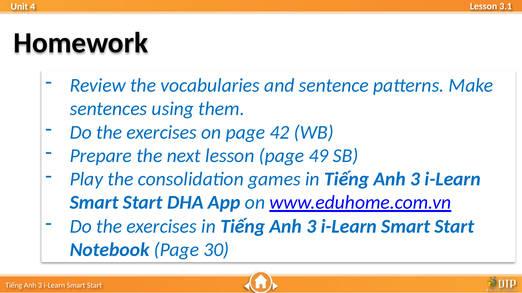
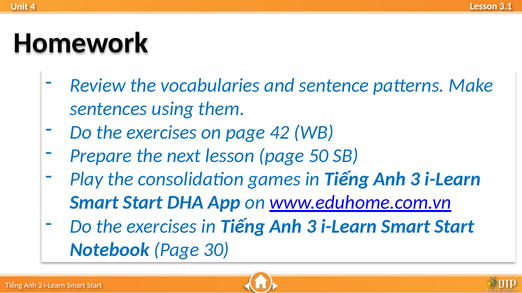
49: 49 -> 50 (319, 156)
